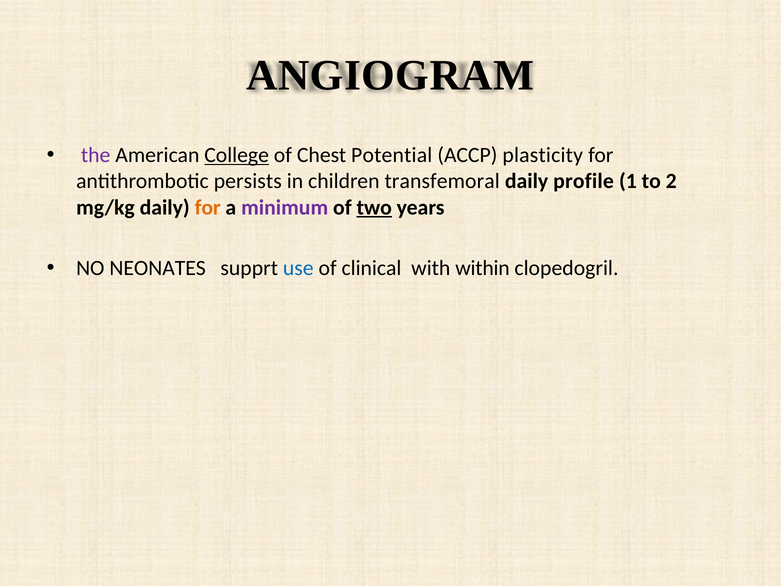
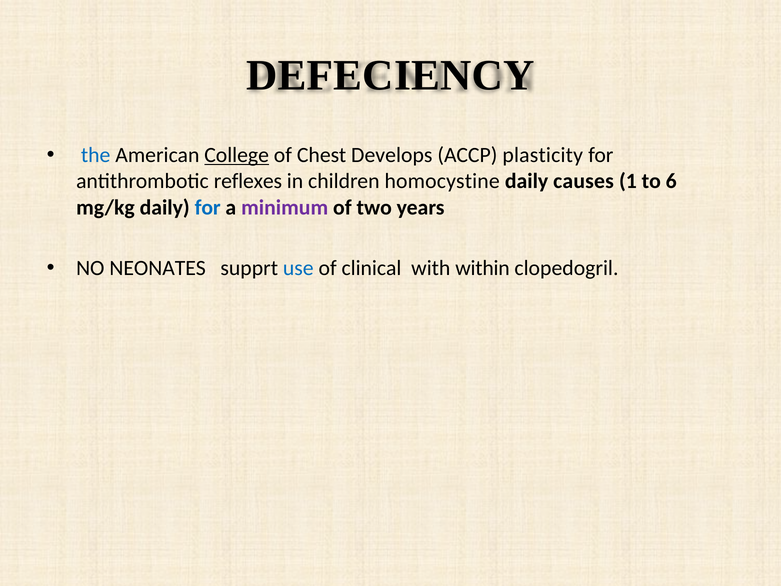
ANGIOGRAM: ANGIOGRAM -> DEFECIENCY (390, 75)
the colour: purple -> blue (96, 155)
Potential: Potential -> Develops (392, 155)
persists: persists -> reflexes (248, 181)
transfemoral: transfemoral -> homocystine (442, 181)
profile: profile -> causes (584, 181)
2: 2 -> 6 (671, 181)
for colour: orange -> blue (208, 207)
two underline: present -> none (374, 207)
